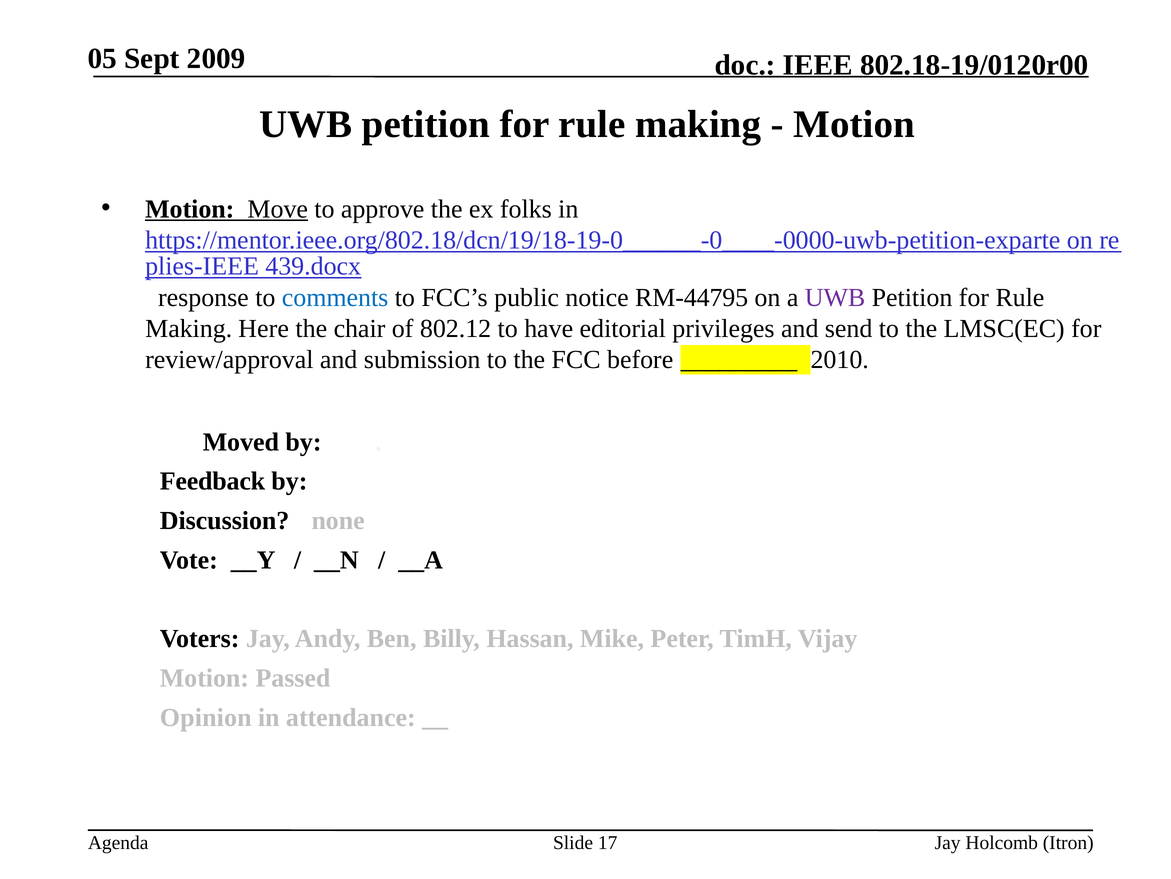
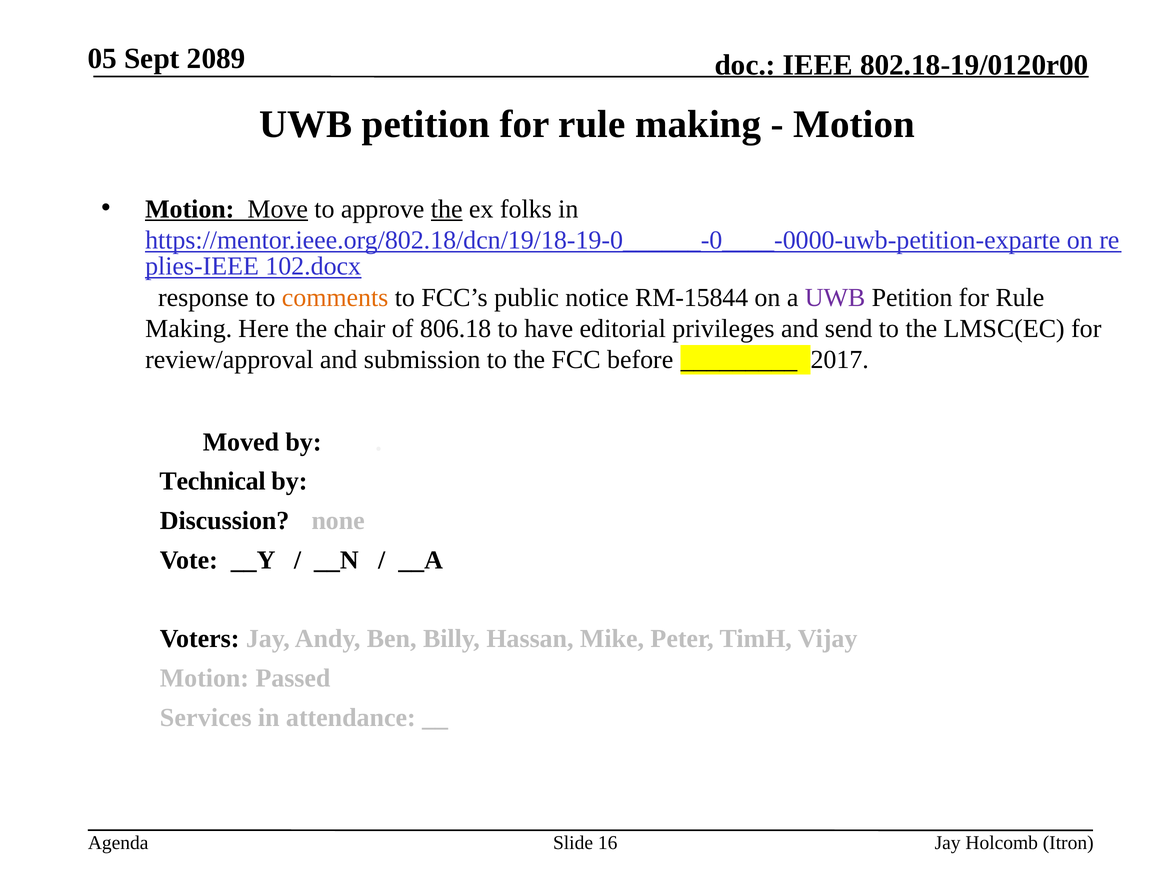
2009: 2009 -> 2089 (216, 58)
the underline: none -> present (447, 209)
439.docx: 439.docx -> 102.docx (313, 266)
comments colour: blue -> orange (335, 297)
RM-44795: RM-44795 -> RM-15844 (692, 297)
802.12: 802.12 -> 806.18 (456, 328)
2010: 2010 -> 2017 (840, 360)
Feedback: Feedback -> Technical (213, 481)
Opinion: Opinion -> Services (206, 717)
17: 17 -> 16 (608, 842)
